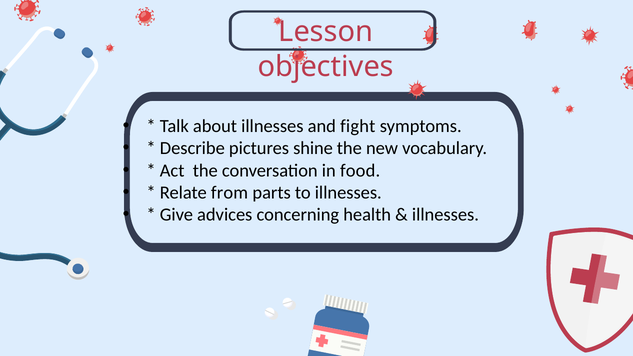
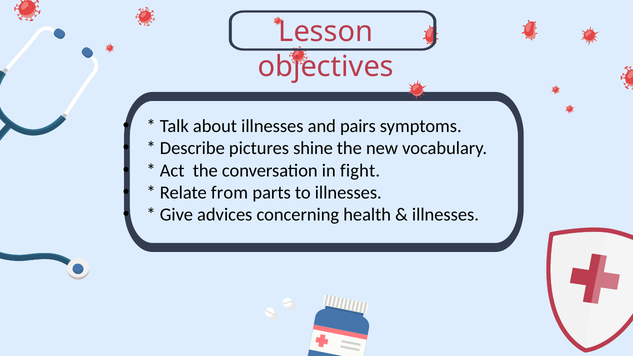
fight: fight -> pairs (358, 126)
food: food -> fight (360, 171)
